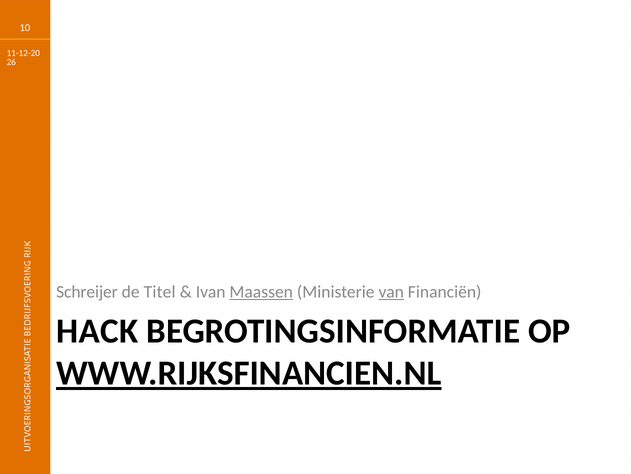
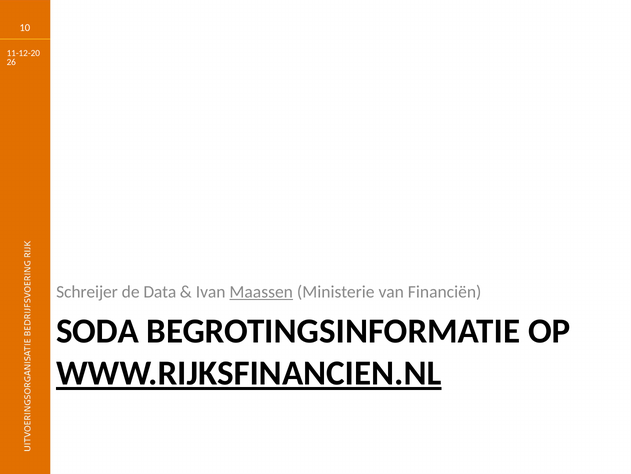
Titel: Titel -> Data (160, 292)
van underline: present -> none (391, 292)
HACK: HACK -> SODA (97, 331)
